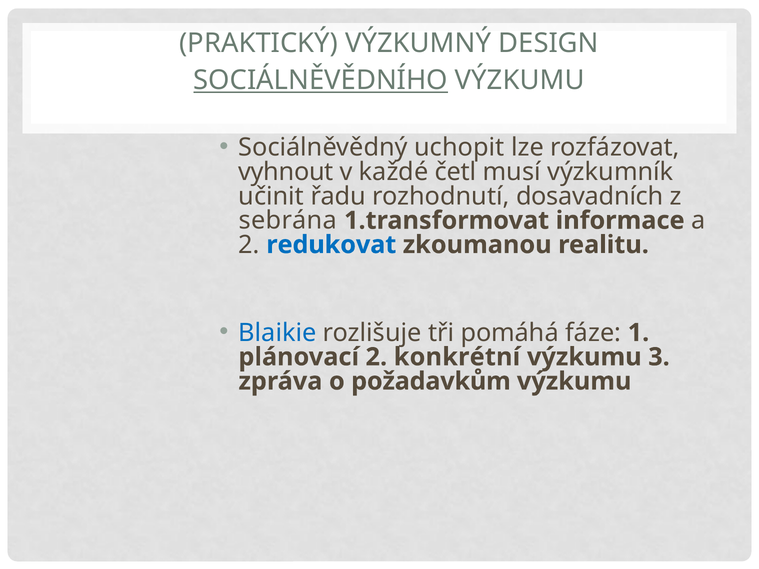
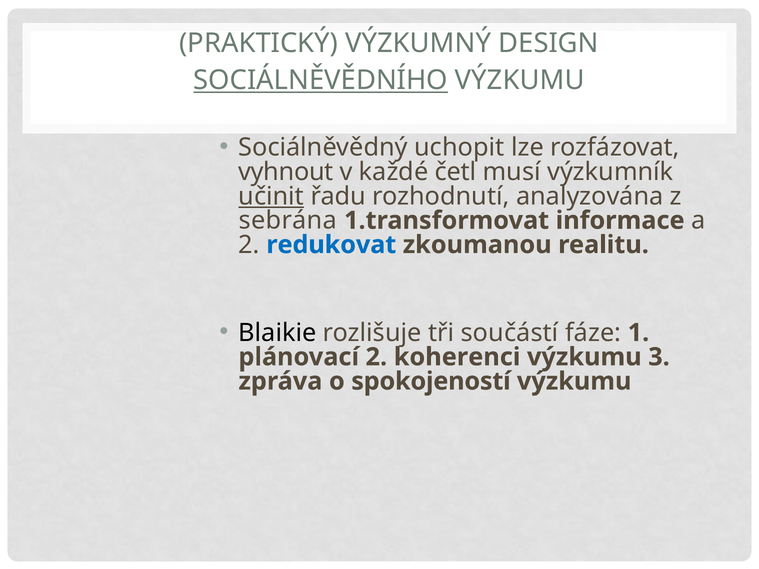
učinit underline: none -> present (271, 196)
dosavadních: dosavadních -> analyzována (590, 196)
Blaikie colour: blue -> black (277, 333)
pomáhá: pomáhá -> součástí (510, 333)
konkrétní: konkrétní -> koherenci (457, 357)
požadavkům: požadavkům -> spokojeností (431, 381)
